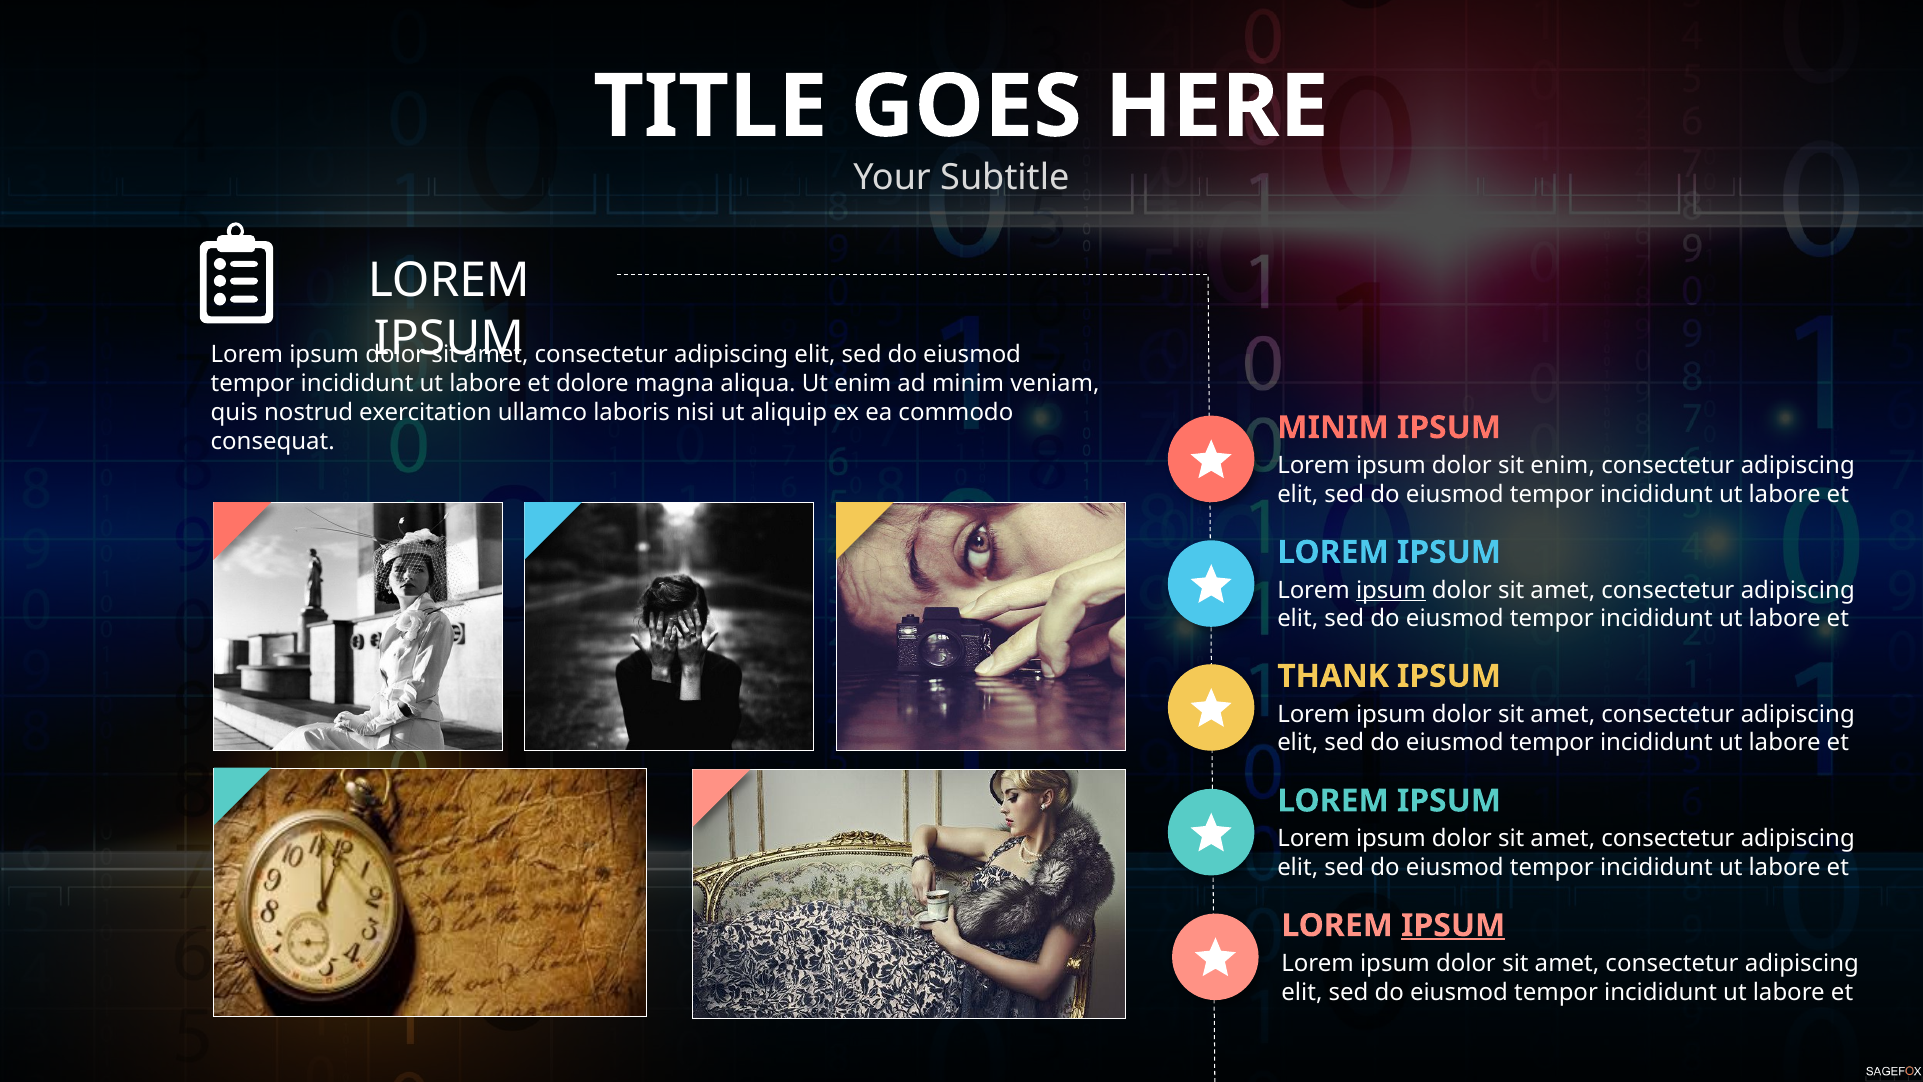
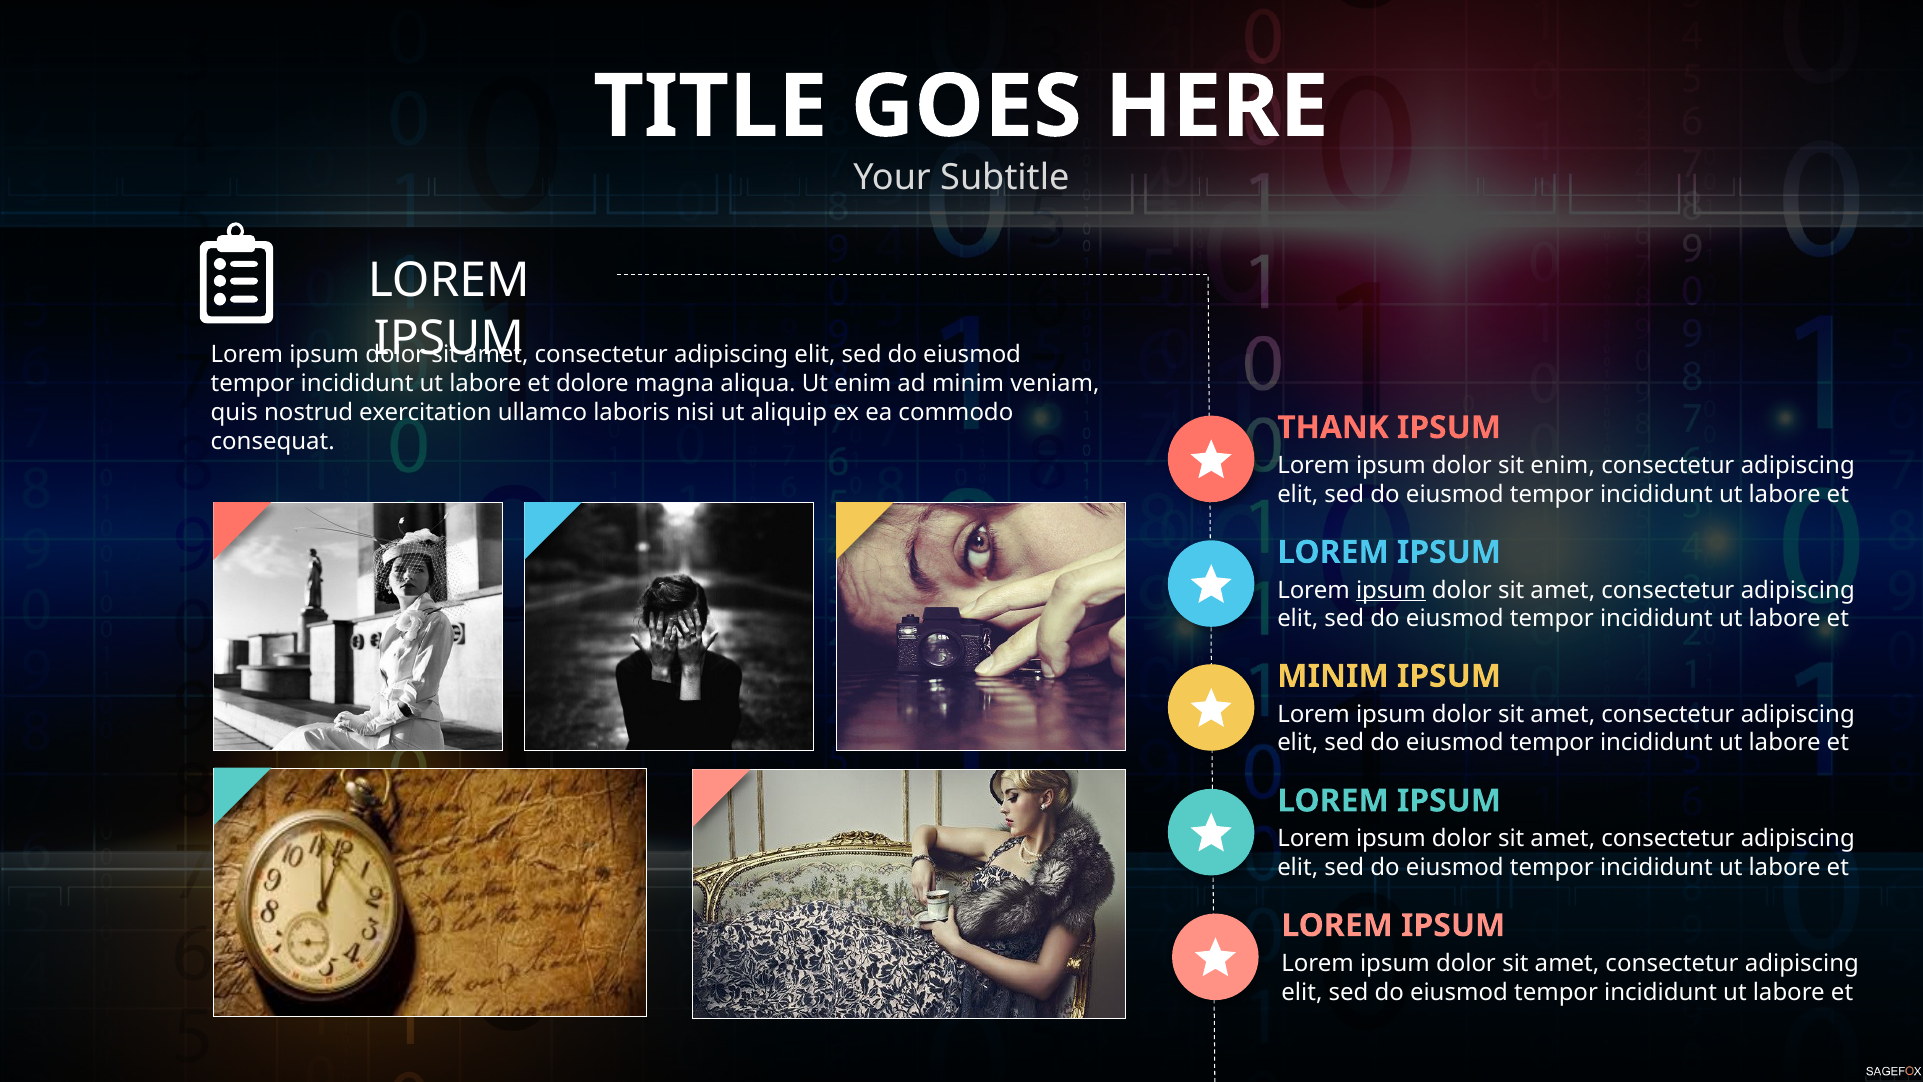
MINIM: MINIM -> THANK (1333, 427)
THANK: THANK -> MINIM (1333, 676)
IPSUM underline: present -> none (1453, 925)
